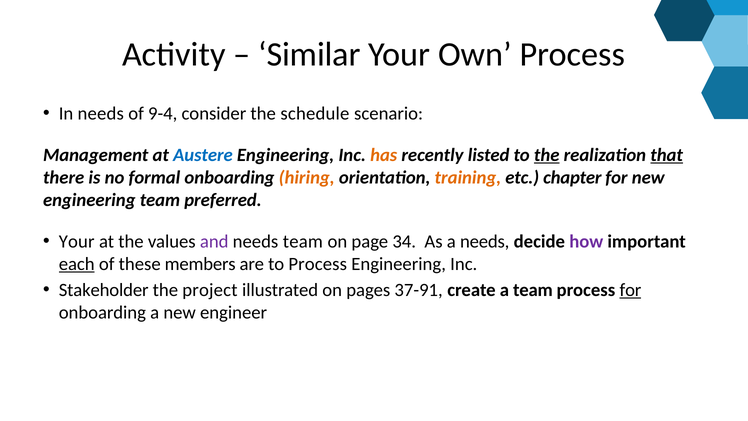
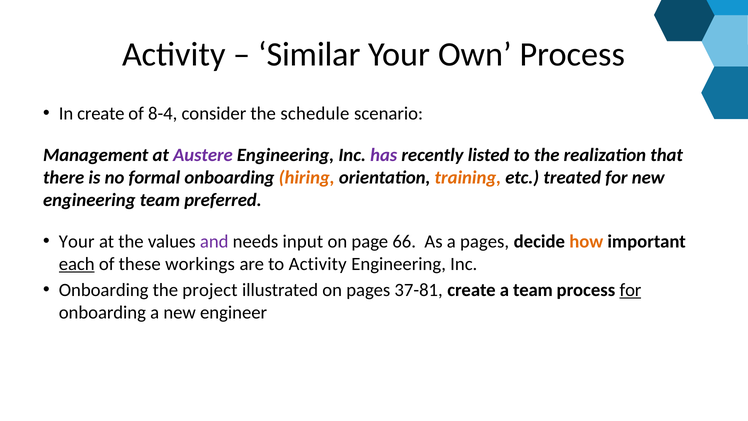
In needs: needs -> create (101, 114)
9-4: 9-4 -> 8-4 (163, 114)
Austere colour: blue -> purple (203, 155)
has colour: orange -> purple (384, 155)
the underline: present -> none (547, 155)
that underline: present -> none (667, 155)
chapter: chapter -> treated (572, 177)
needs team: team -> input (303, 241)
34: 34 -> 66 (404, 241)
a needs: needs -> pages (485, 241)
how colour: purple -> orange (586, 241)
members: members -> workings (200, 264)
to Process: Process -> Activity (318, 264)
Stakeholder: Stakeholder -> Onboarding (104, 290)
37-91: 37-91 -> 37-81 (419, 290)
